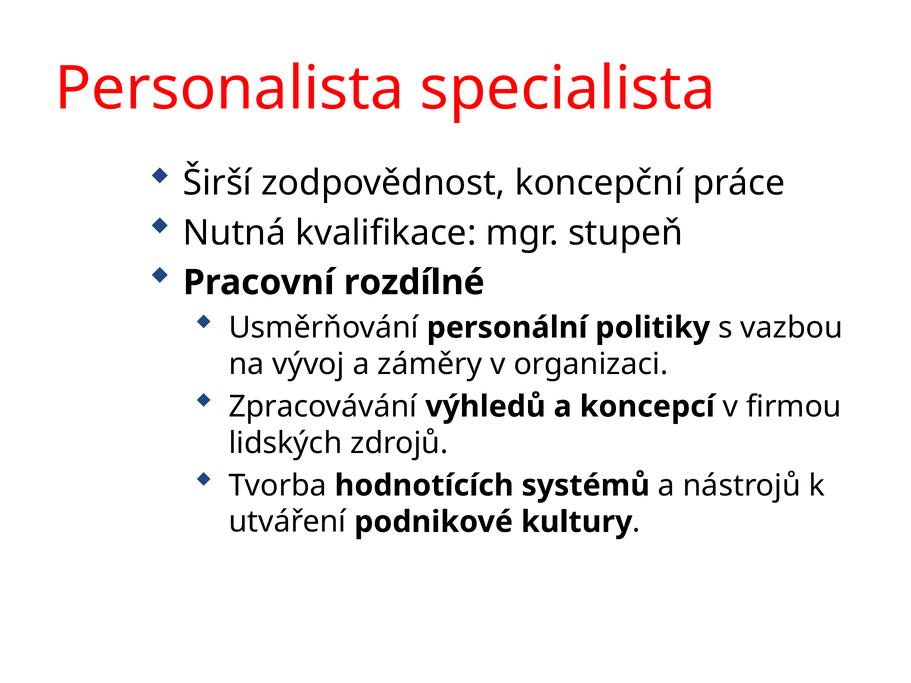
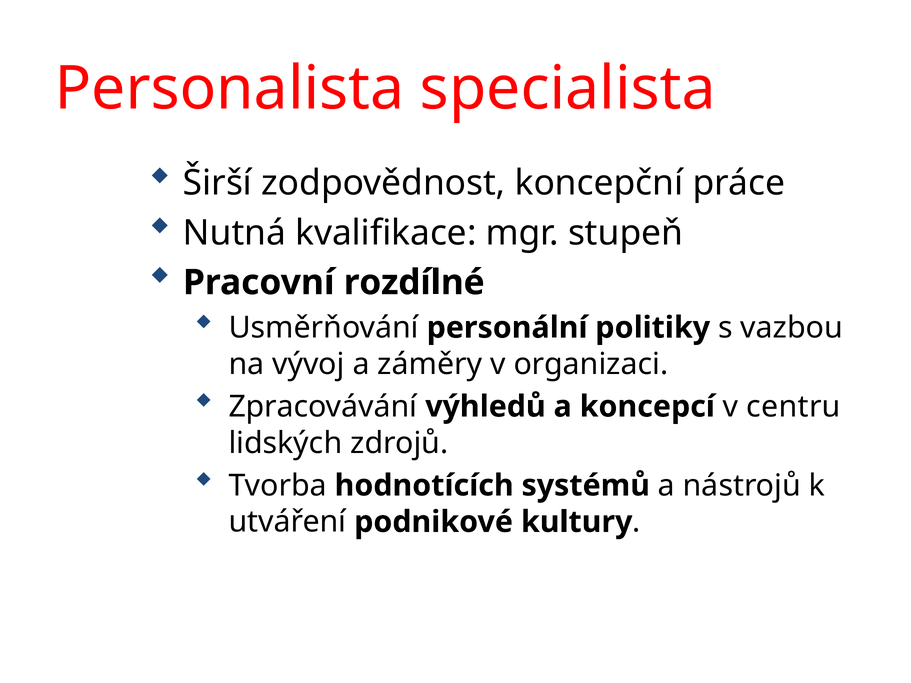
firmou: firmou -> centru (794, 407)
